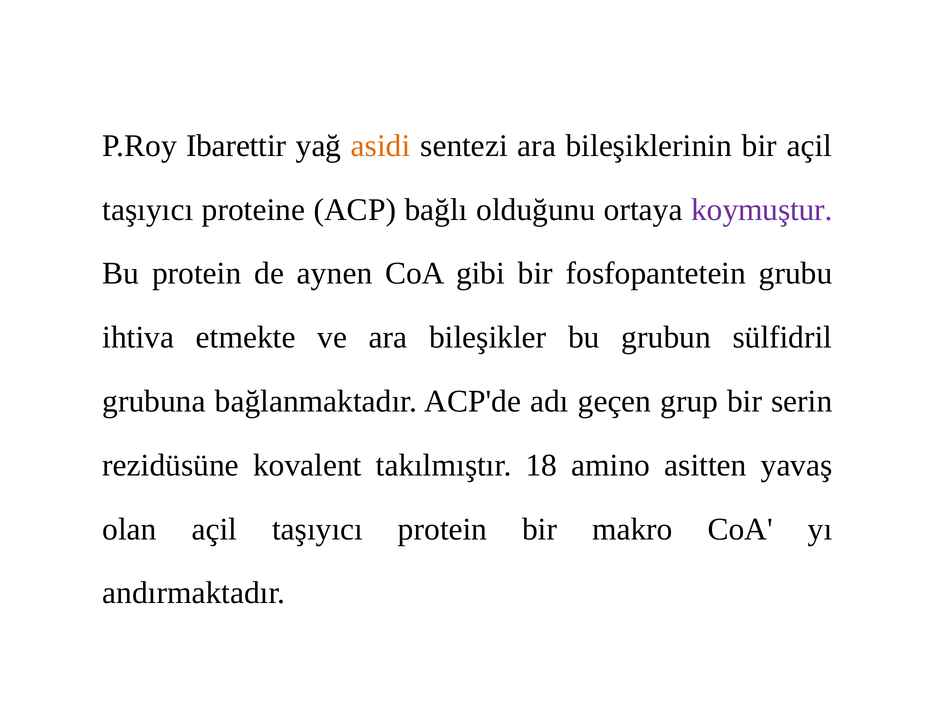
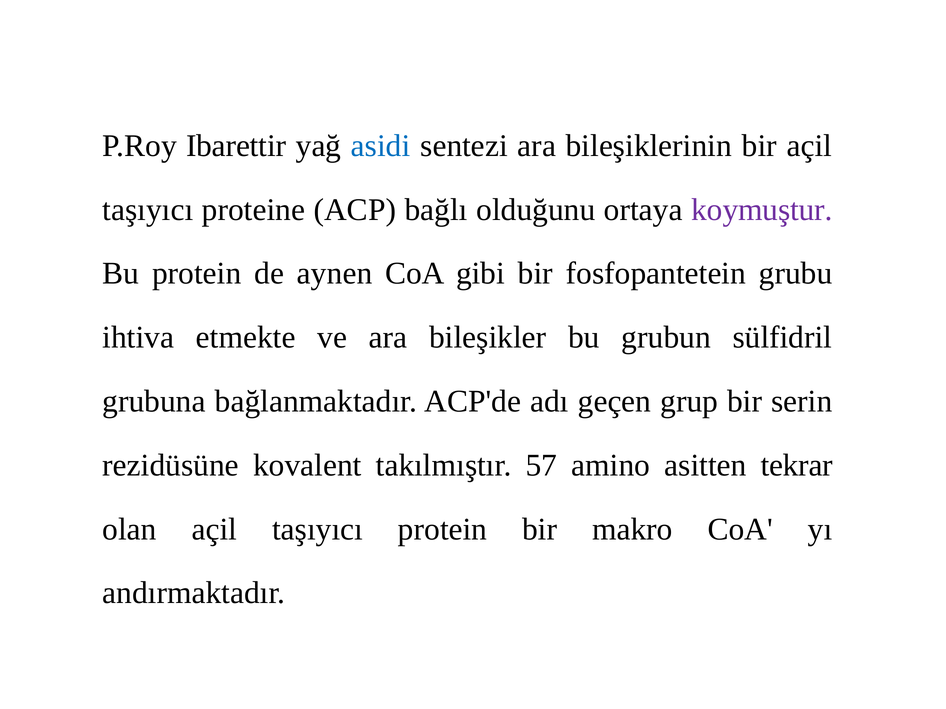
asidi colour: orange -> blue (381, 146)
18: 18 -> 57 (541, 466)
yavaş: yavaş -> tekrar (797, 466)
